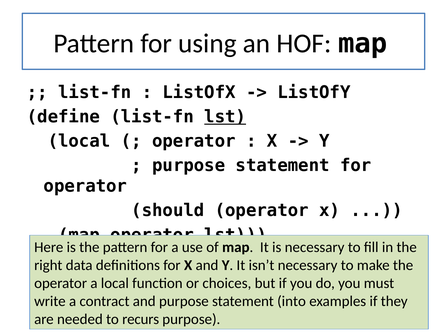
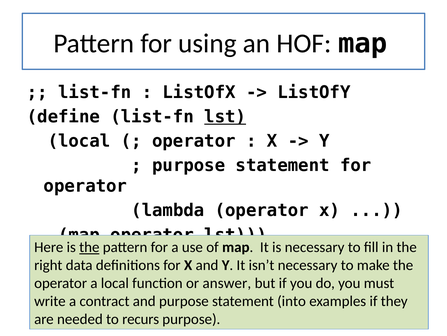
should: should -> lambda (168, 210)
the underline: none -> present (89, 247)
choices: choices -> answer (227, 283)
